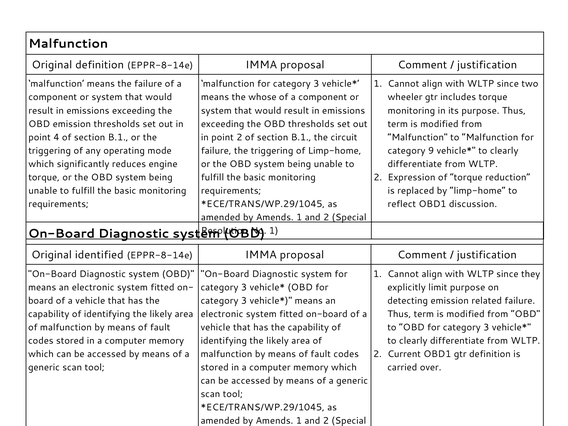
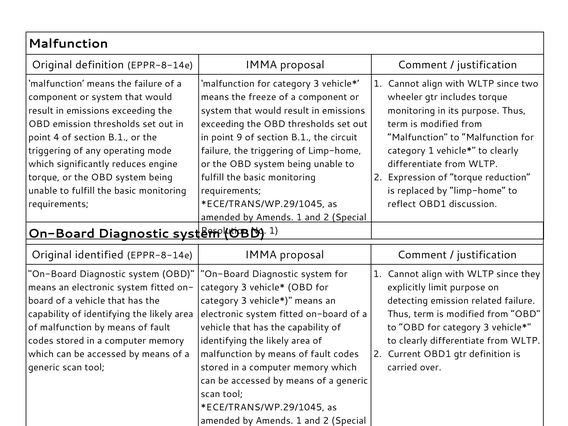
whose: whose -> freeze (262, 97)
point 2: 2 -> 9 (239, 137)
category 9: 9 -> 1 (431, 151)
